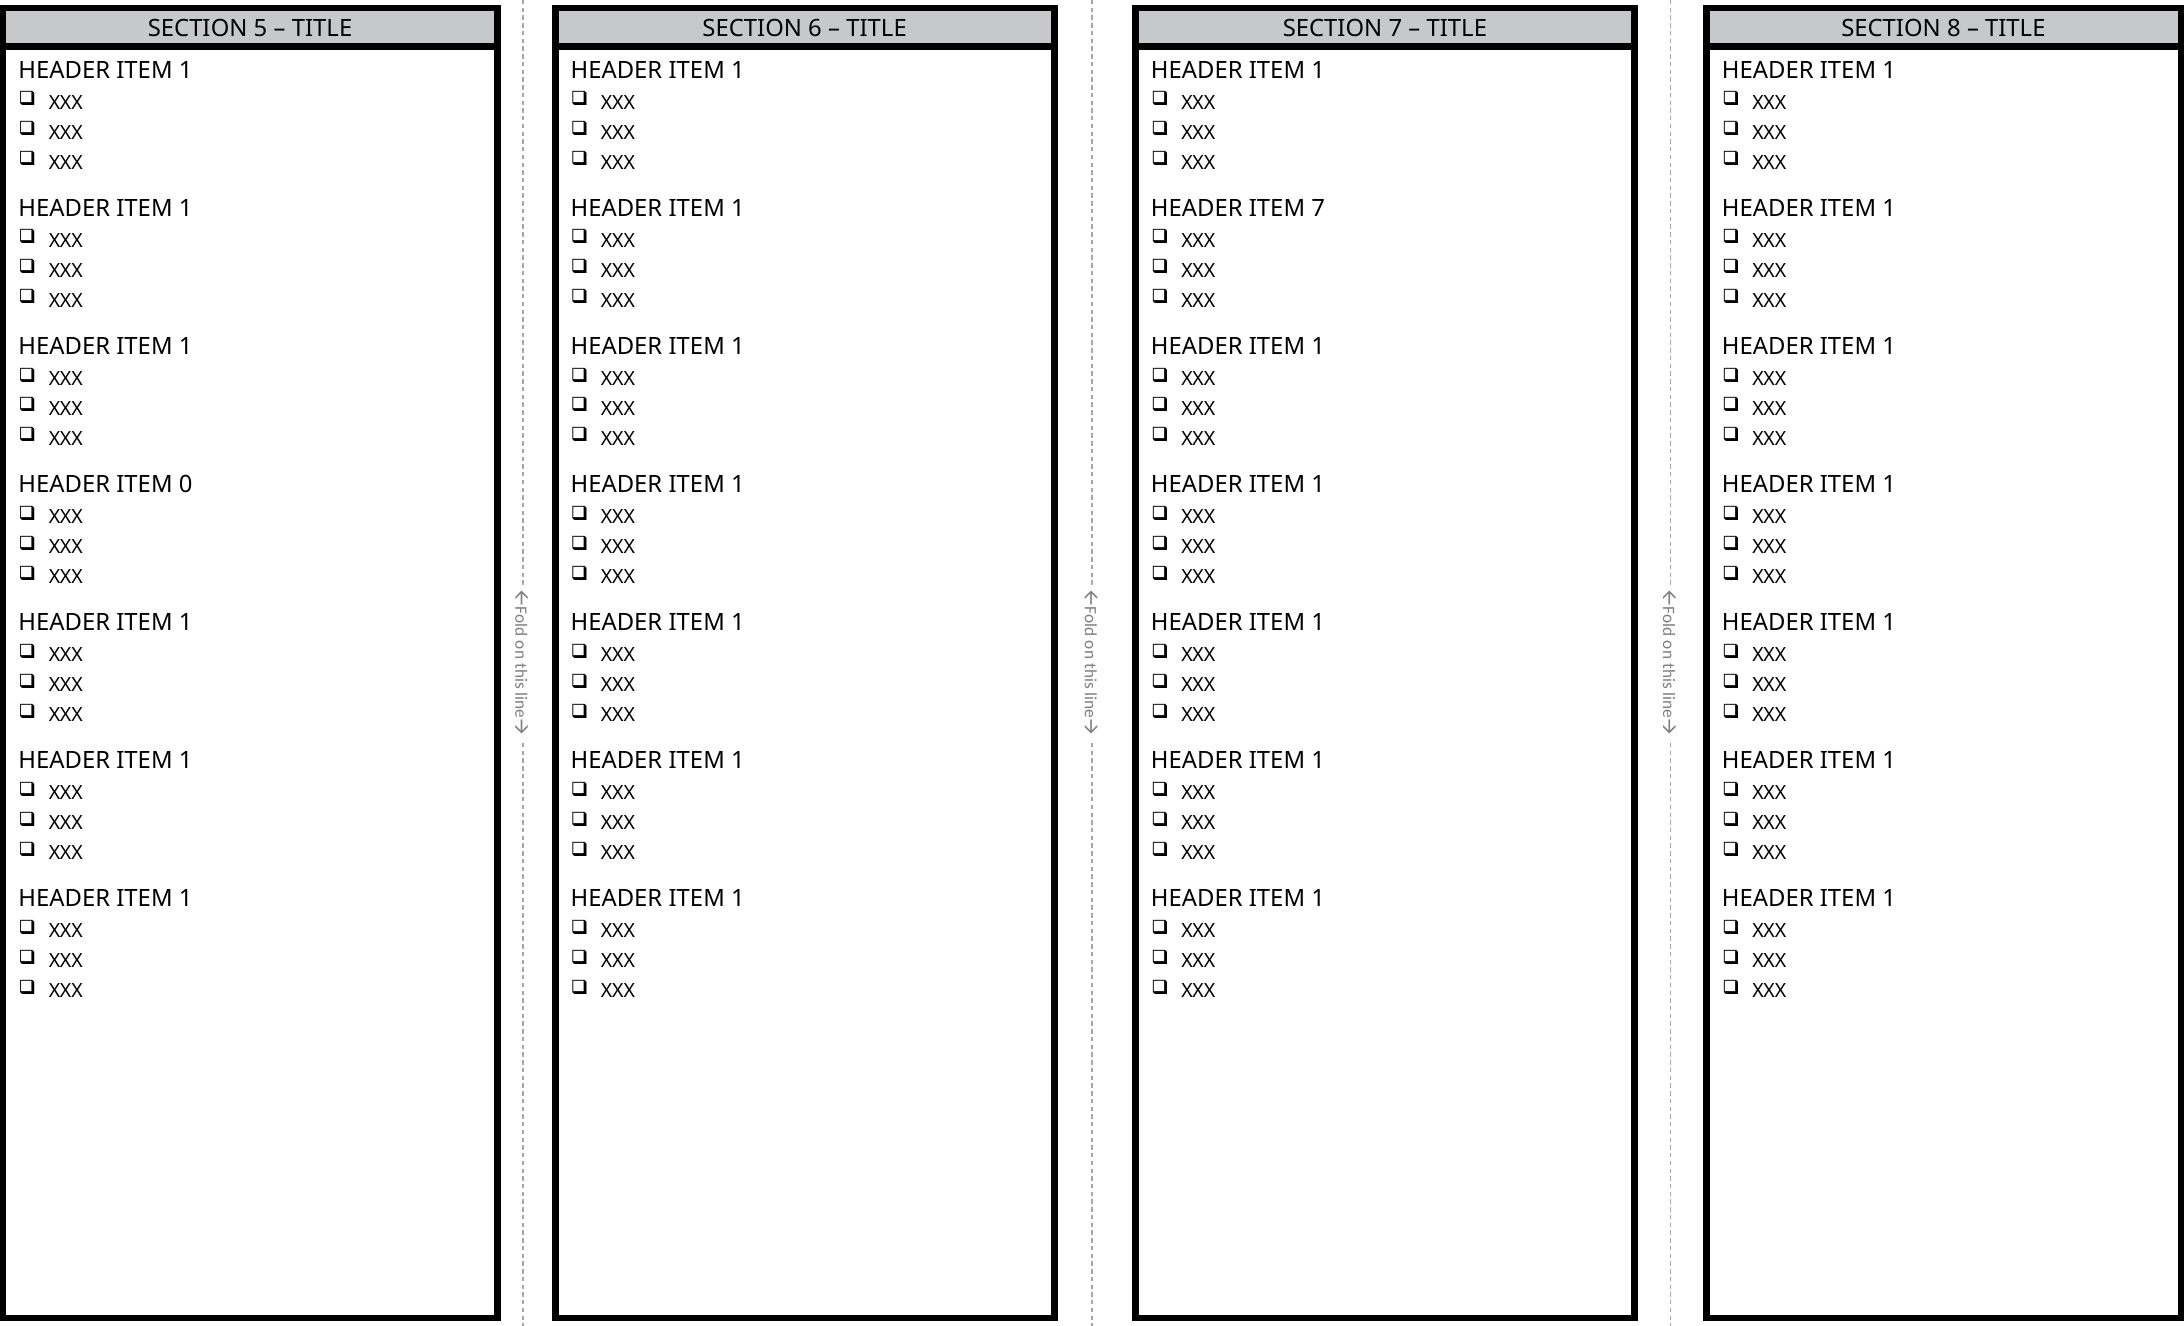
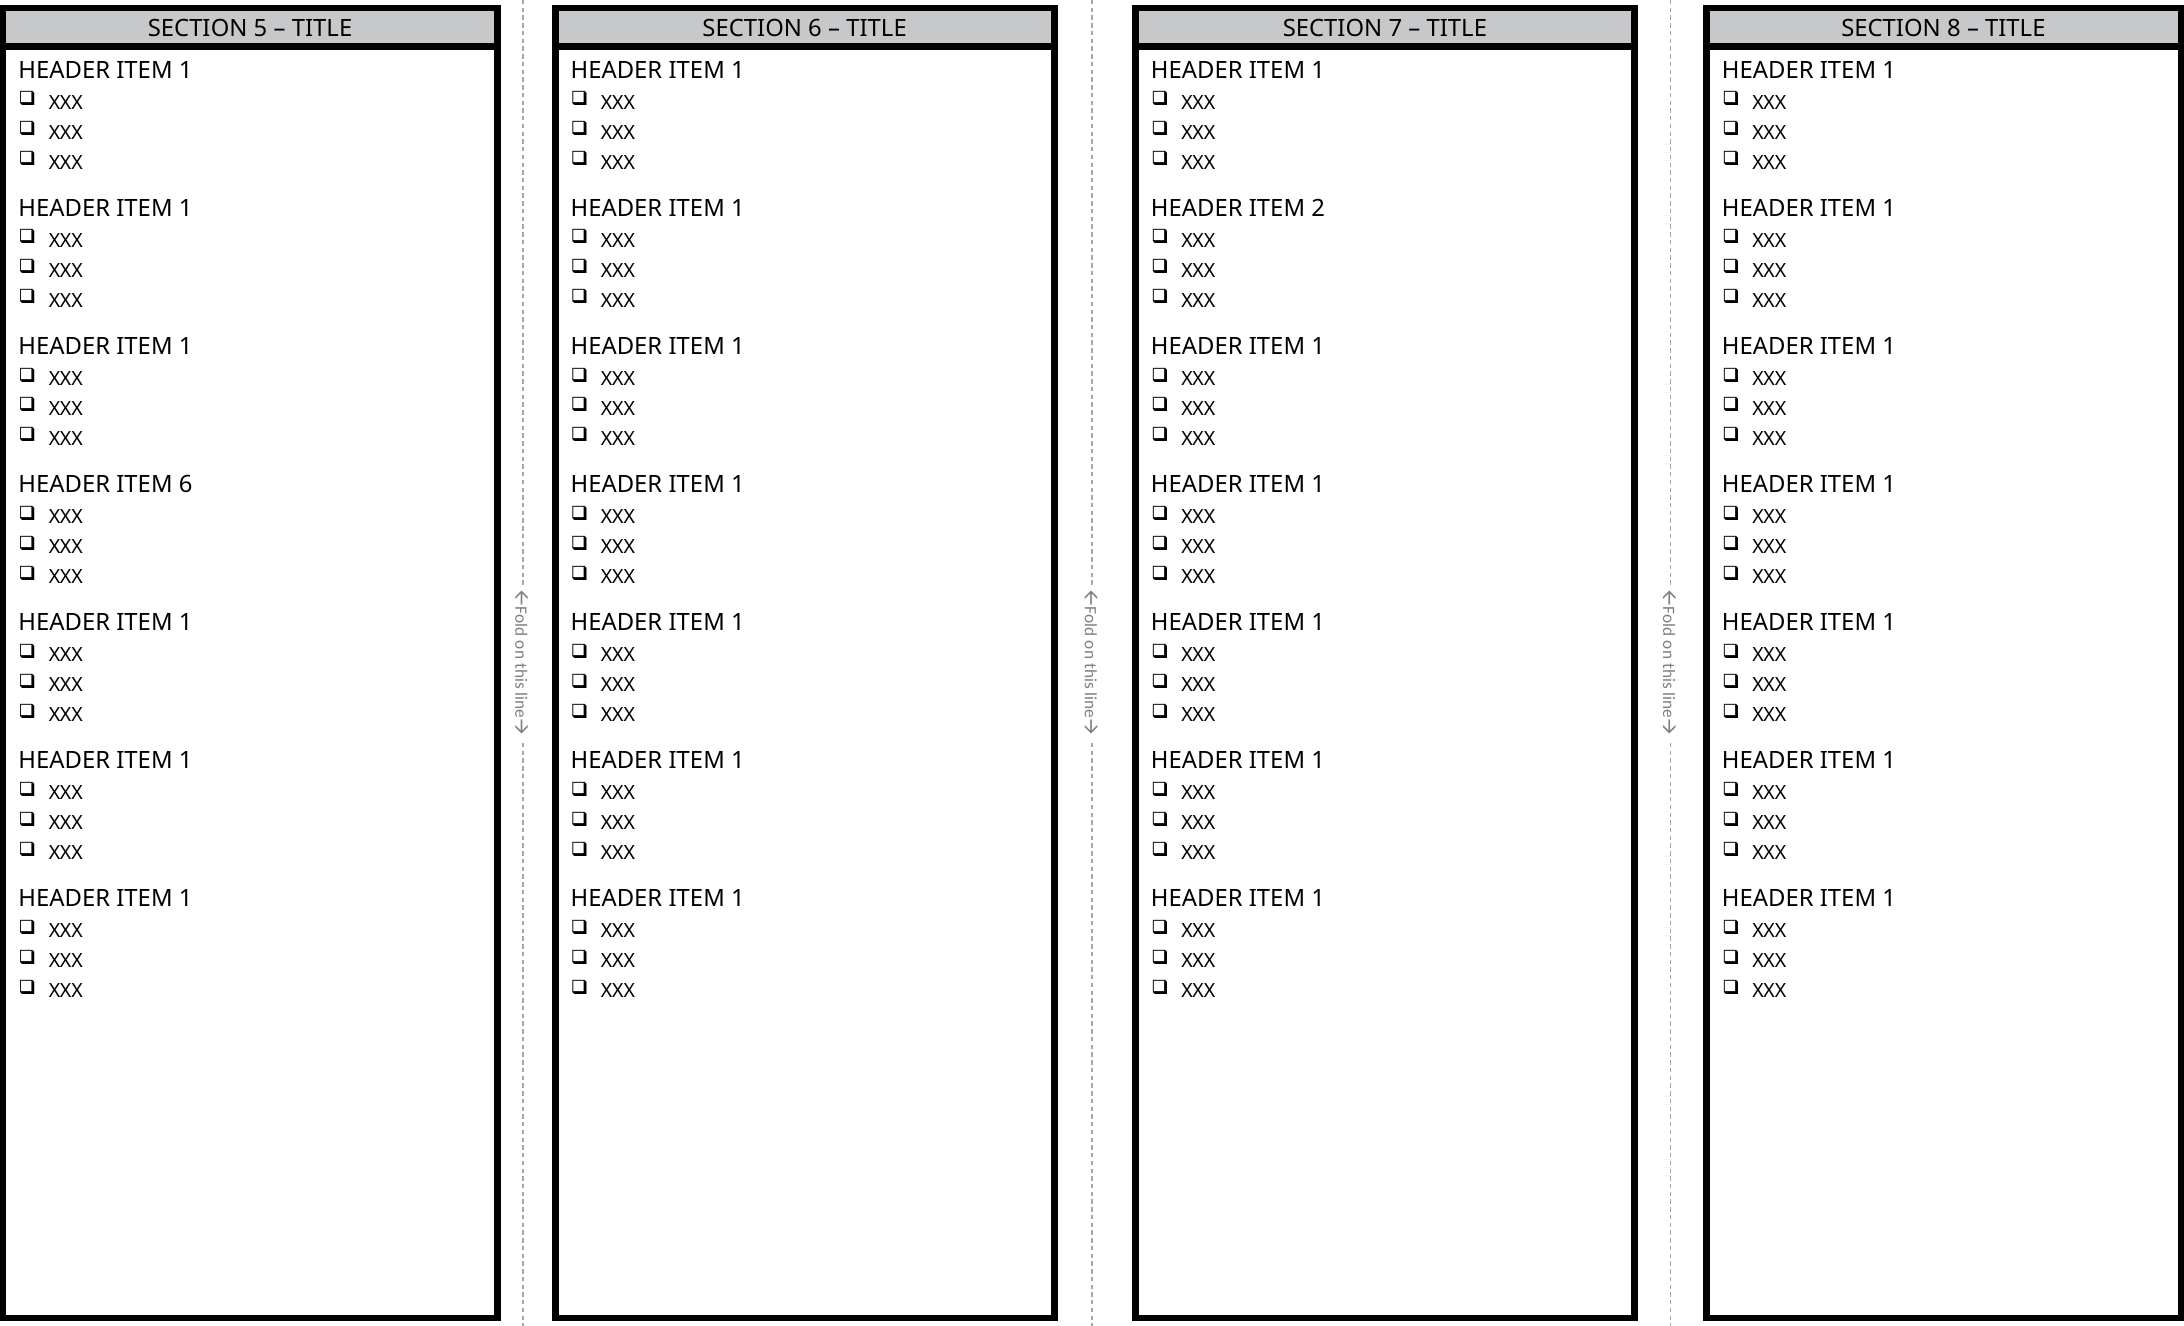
ITEM 7: 7 -> 2 (1318, 209)
ITEM 0: 0 -> 6 (186, 485)
